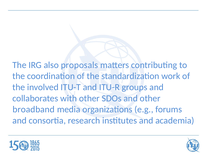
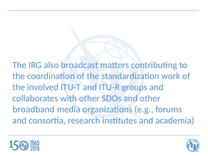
proposals: proposals -> broadcast (79, 65)
